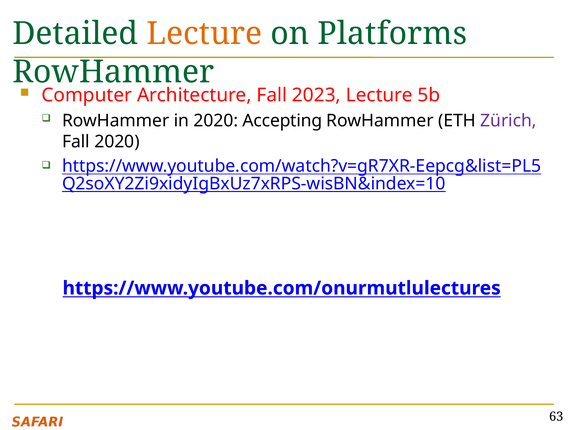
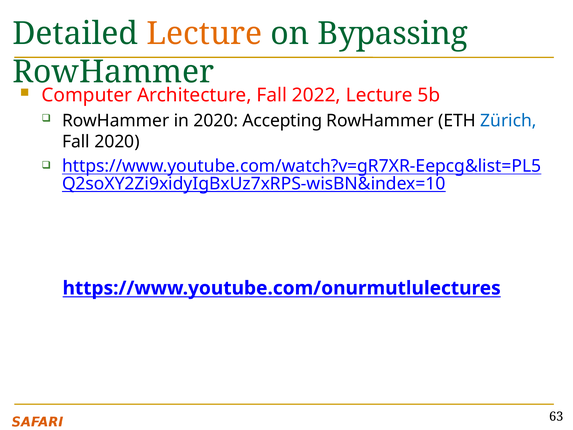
Platforms: Platforms -> Bypassing (393, 34)
2023: 2023 -> 2022 (316, 95)
Zürich colour: purple -> blue (508, 121)
